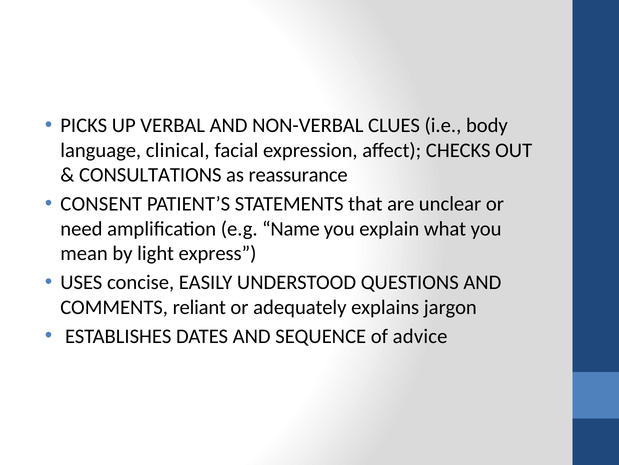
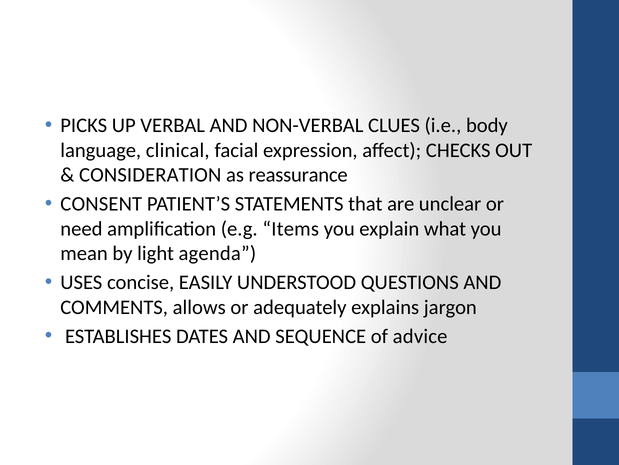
CONSULTATIONS: CONSULTATIONS -> CONSIDERATION (150, 175)
Name: Name -> Items (291, 228)
express: express -> agenda (217, 253)
reliant: reliant -> allows (199, 307)
